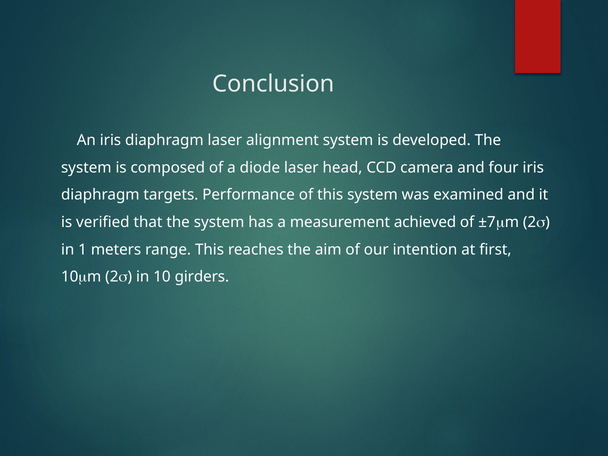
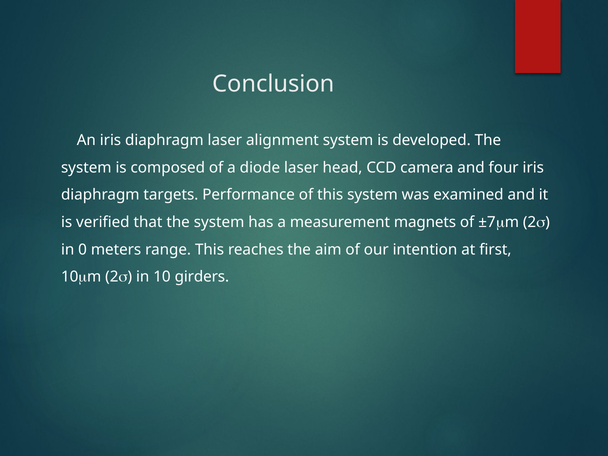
achieved: achieved -> magnets (425, 222)
1: 1 -> 0 (83, 250)
